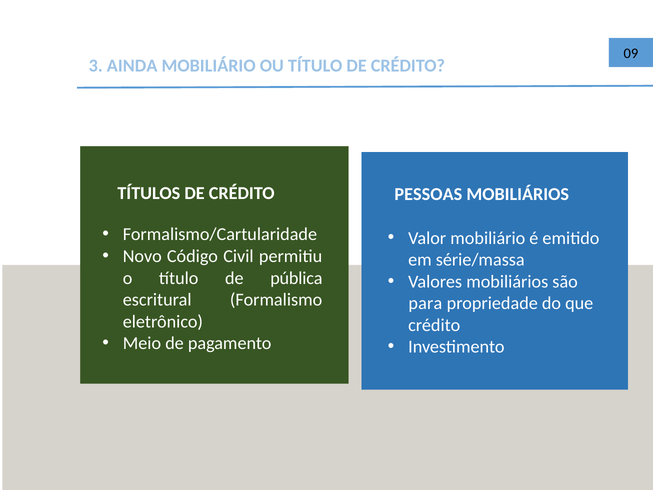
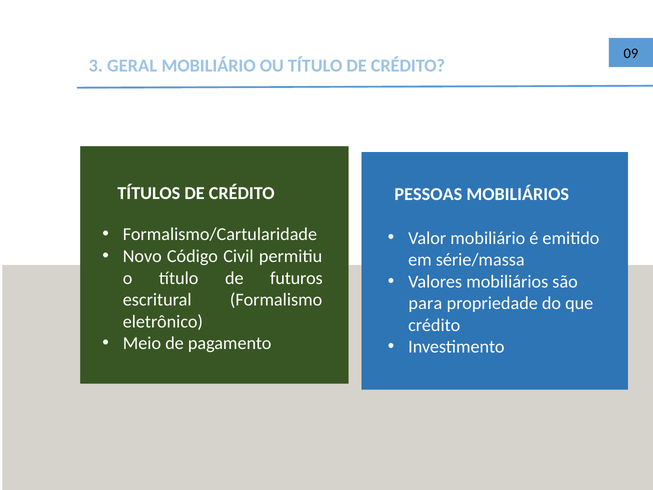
AINDA: AINDA -> GERAL (132, 66)
pública: pública -> futuros (296, 278)
